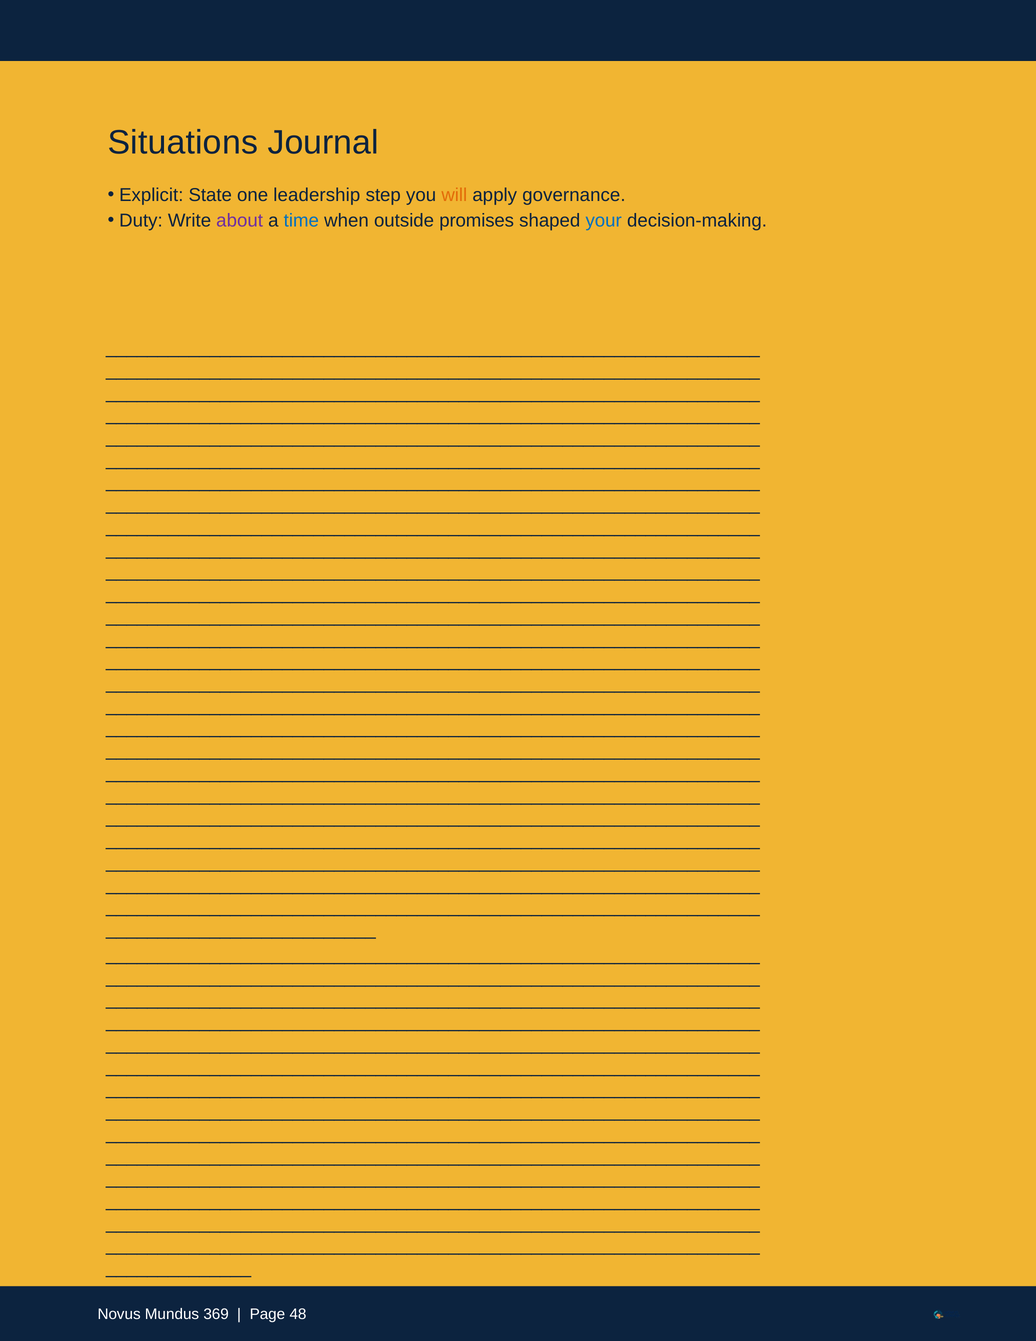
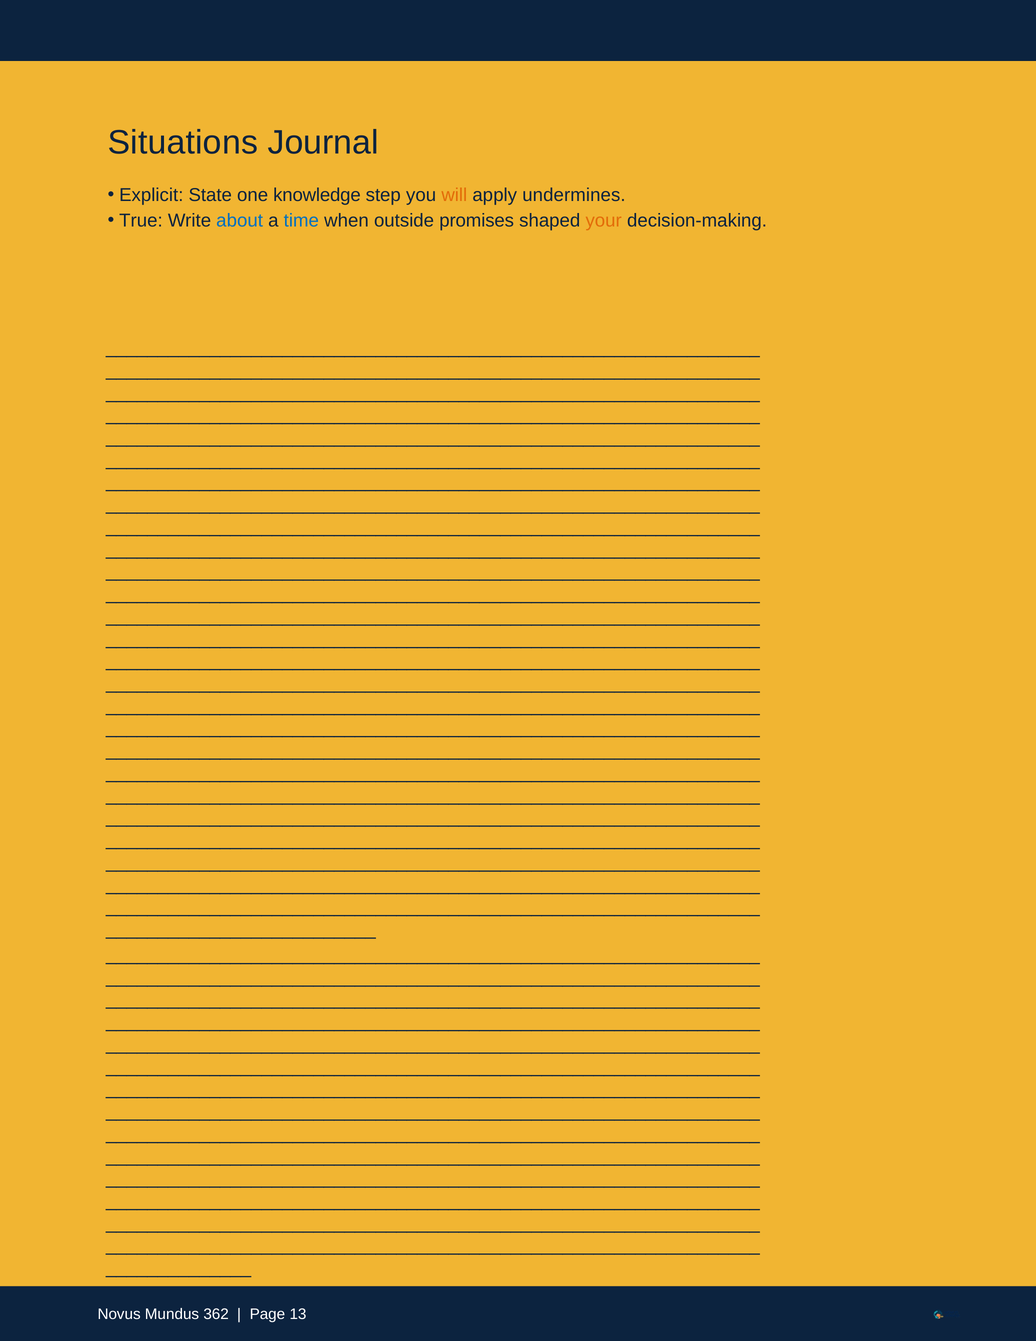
leadership: leadership -> knowledge (317, 195)
governance: governance -> undermines (574, 195)
Duty: Duty -> True (141, 220)
about colour: purple -> blue (240, 220)
your colour: blue -> orange (604, 220)
369: 369 -> 362 (216, 1314)
48: 48 -> 13 (298, 1314)
